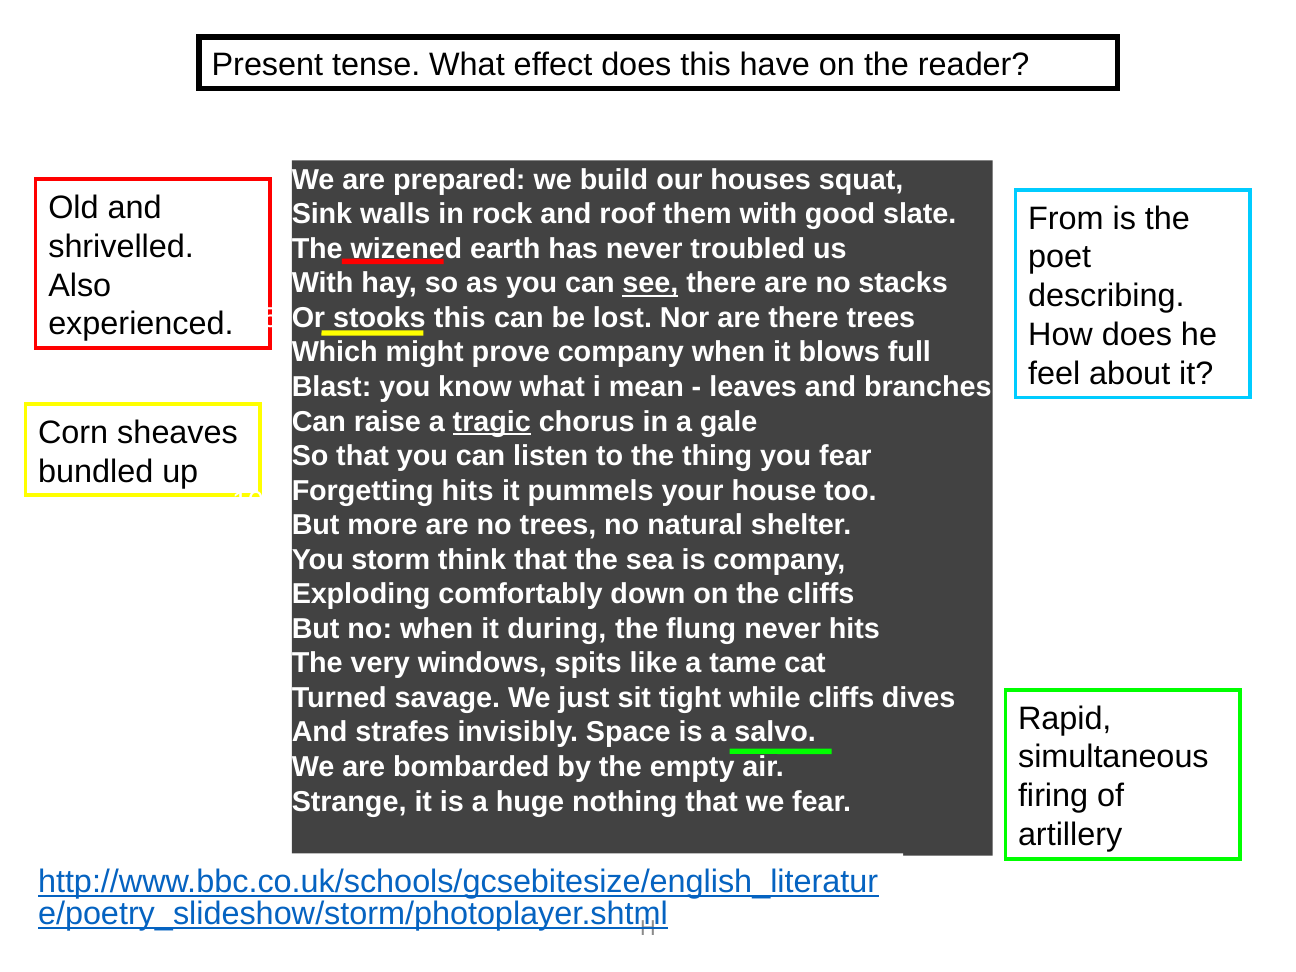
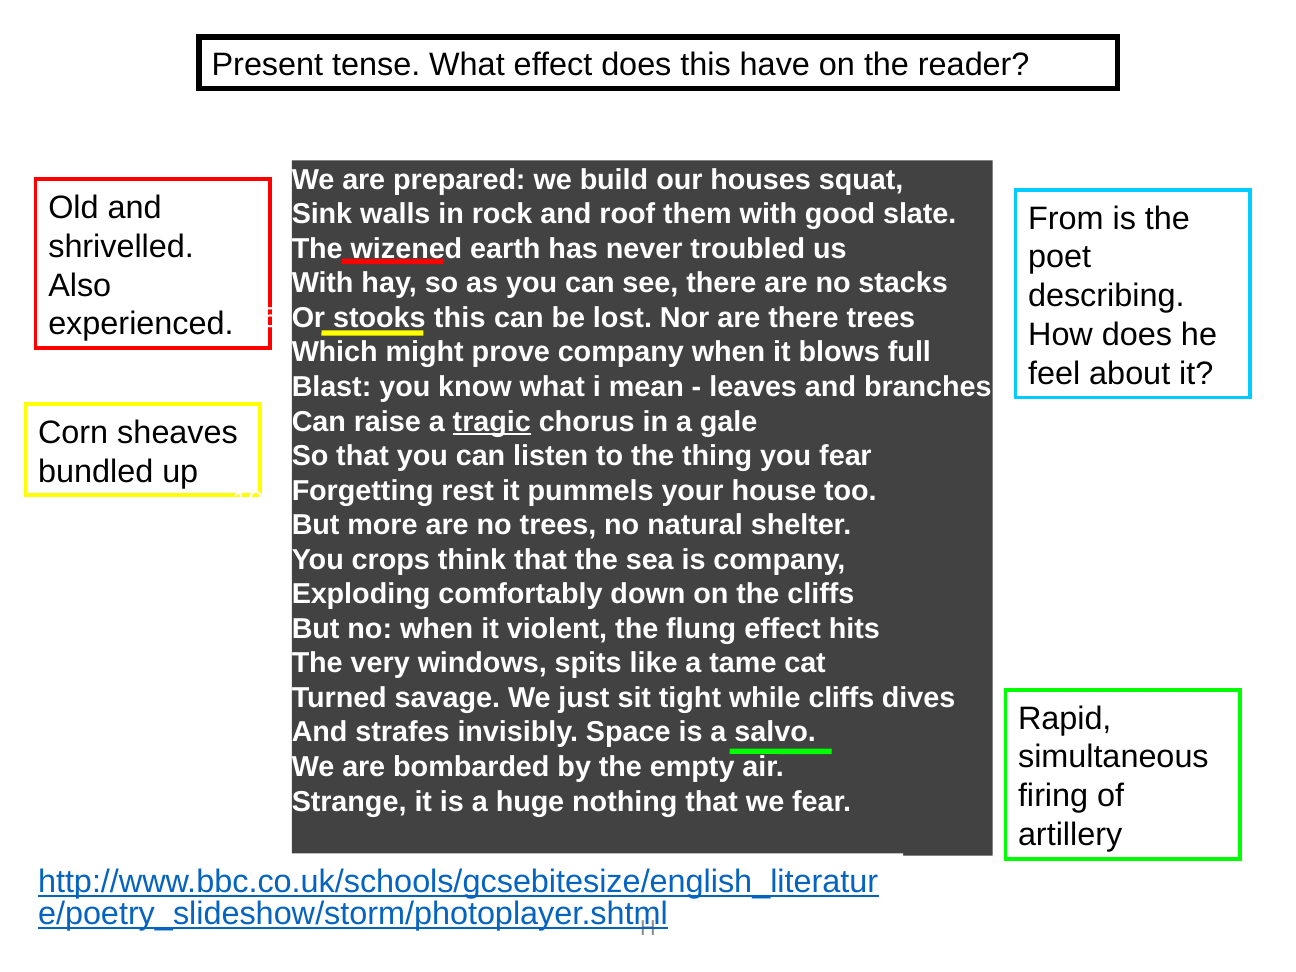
see underline: present -> none (650, 283)
Forgetting hits: hits -> rest (468, 491)
You storm: storm -> crops (391, 560)
during: during -> violent (557, 629)
flung never: never -> effect (783, 629)
